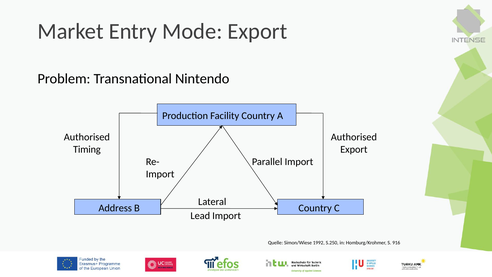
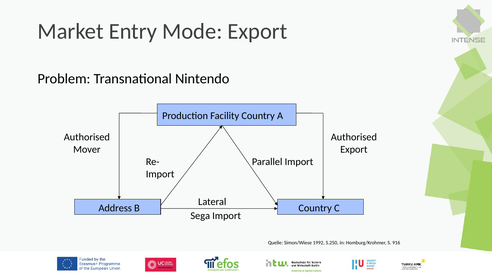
Timing: Timing -> Mover (87, 149)
Lead: Lead -> Sega (200, 215)
